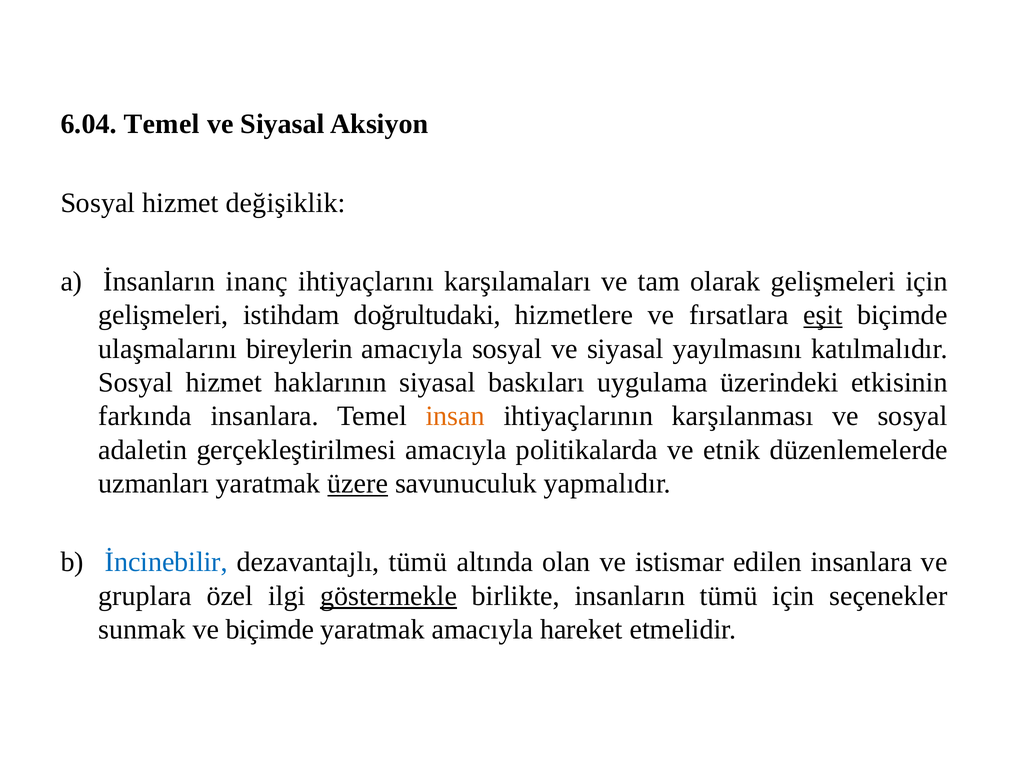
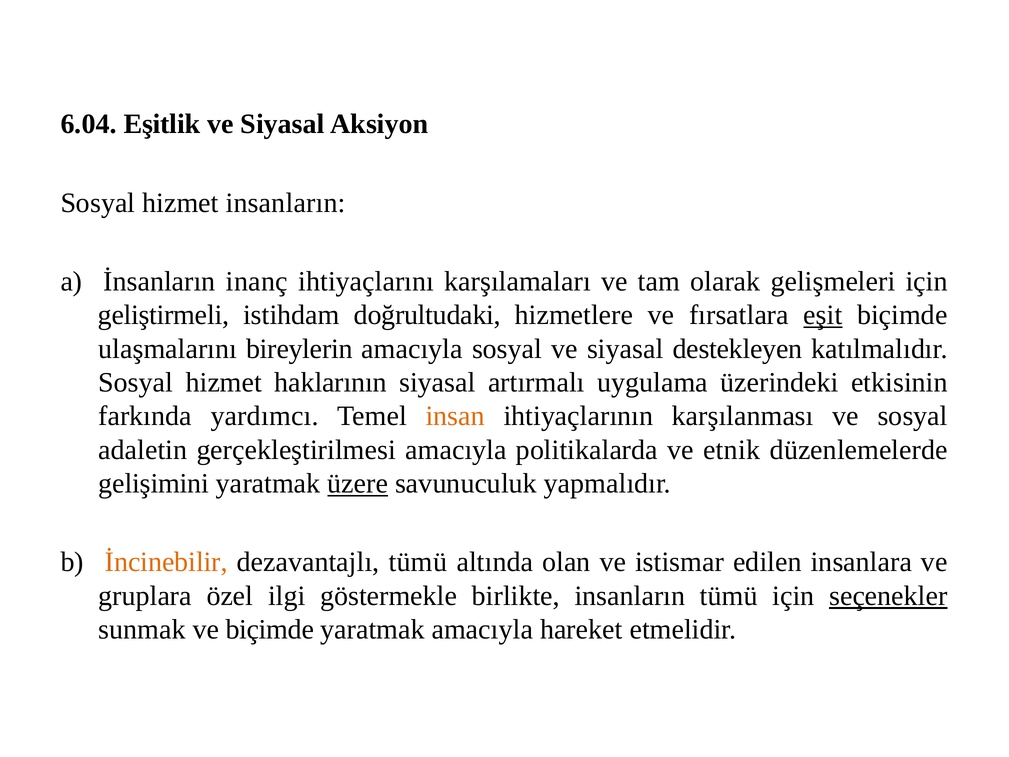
6.04 Temel: Temel -> Eşitlik (162, 124)
hizmet değişiklik: değişiklik -> insanların (286, 203)
gelişmeleri: gelişmeleri -> geliştirmeli (164, 315)
yayılmasını: yayılmasını -> destekleyen (737, 349)
baskıları: baskıları -> artırmalı (536, 382)
farkında insanlara: insanlara -> yardımcı (265, 416)
uzmanları: uzmanları -> gelişimini (154, 483)
İncinebilir colour: blue -> orange (166, 562)
göstermekle underline: present -> none (389, 596)
seçenekler underline: none -> present (888, 596)
